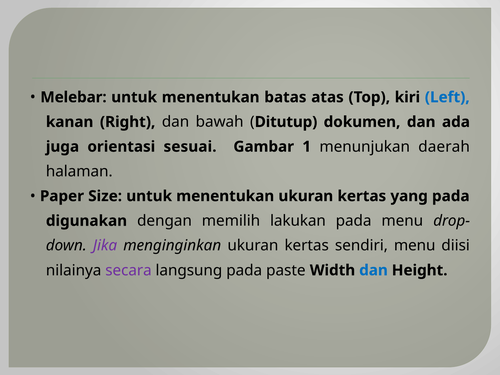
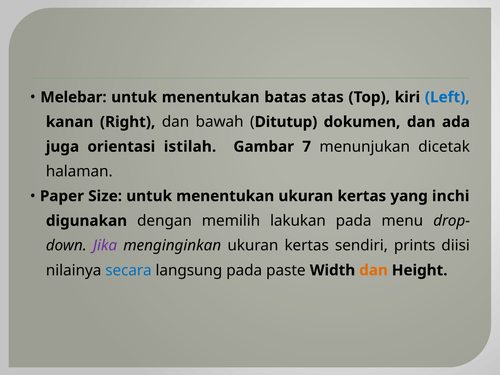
sesuai: sesuai -> istilah (190, 147)
1: 1 -> 7 (307, 147)
daerah: daerah -> dicetak (444, 147)
yang pada: pada -> inchi (451, 196)
sendiri menu: menu -> prints (415, 246)
secara colour: purple -> blue (129, 270)
dan colour: blue -> orange (374, 270)
